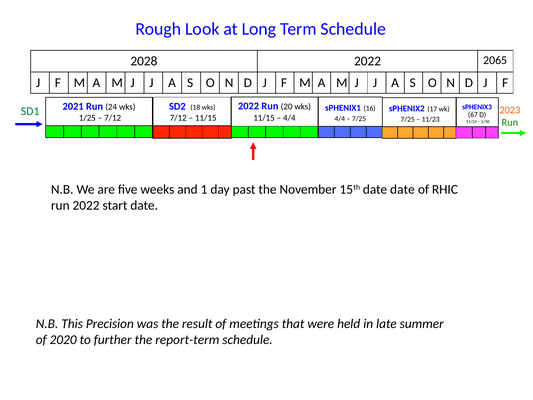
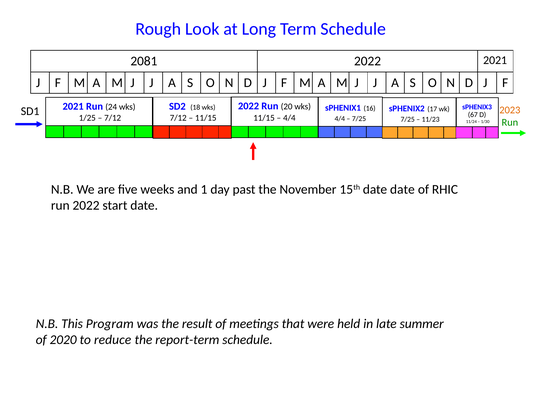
2028: 2028 -> 2081 (144, 61)
2022 2065: 2065 -> 2021 (495, 60)
SD1 colour: green -> black (30, 111)
Precision: Precision -> Program (110, 323)
further: further -> reduce (113, 339)
